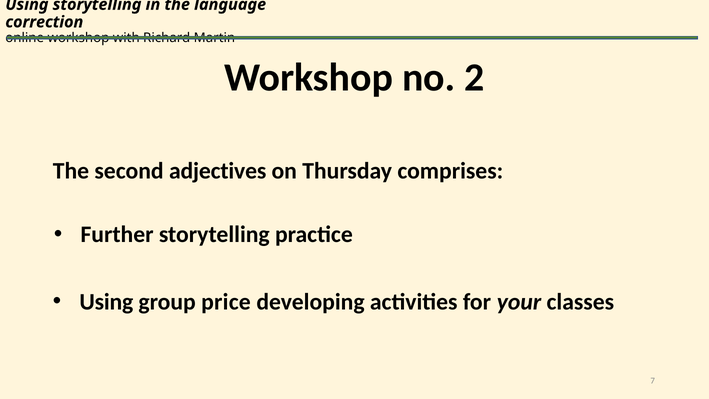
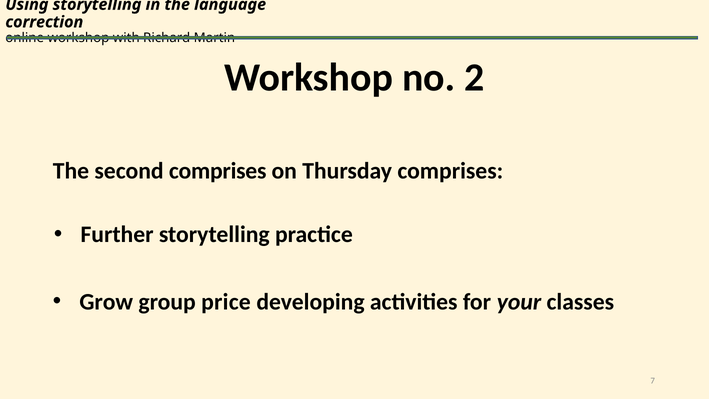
second adjectives: adjectives -> comprises (218, 171)
Using: Using -> Grow (106, 302)
